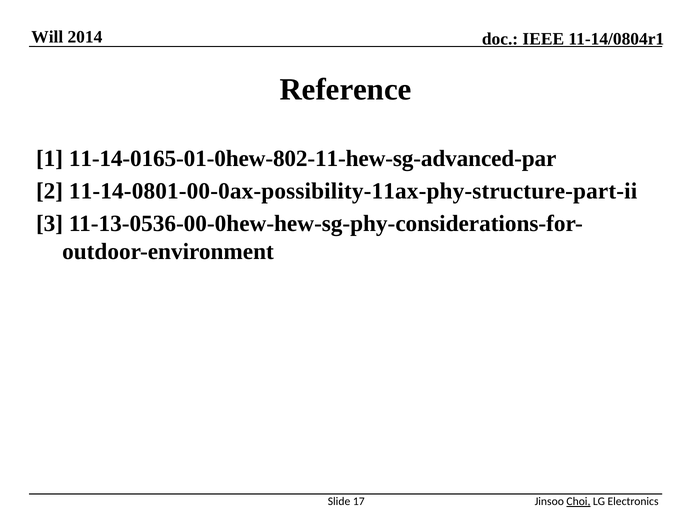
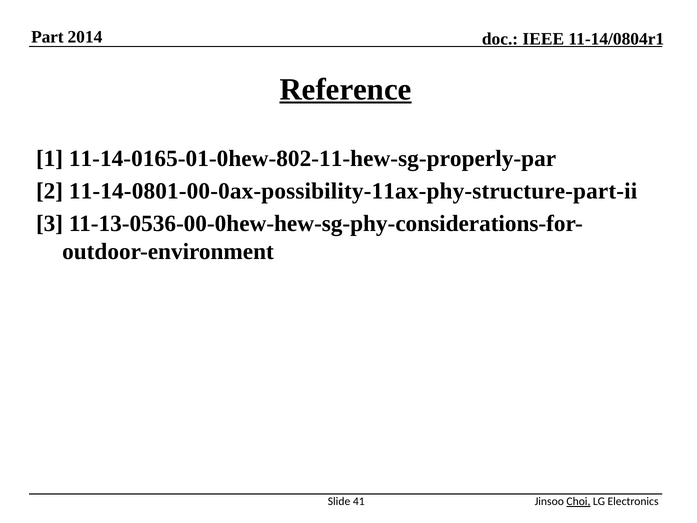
Will: Will -> Part (47, 37)
Reference underline: none -> present (346, 89)
11-14-0165-01-0hew-802-11-hew-sg-advanced-par: 11-14-0165-01-0hew-802-11-hew-sg-advanced-par -> 11-14-0165-01-0hew-802-11-hew-sg-properly-par (313, 158)
17: 17 -> 41 (359, 501)
